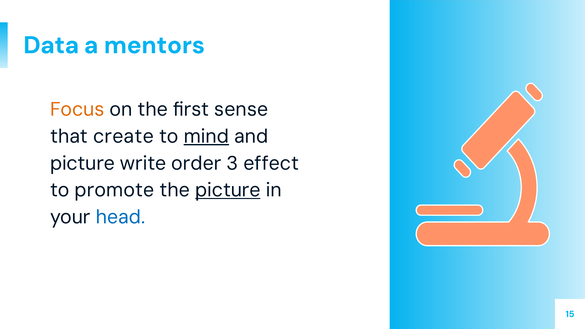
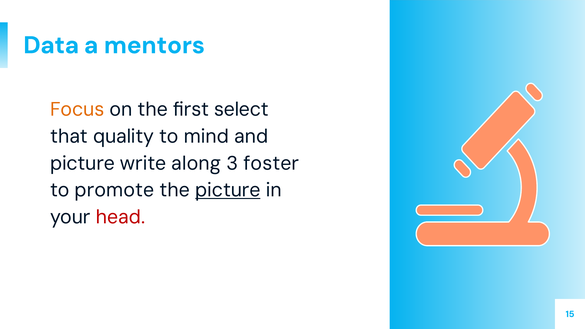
sense: sense -> select (241, 109)
create: create -> quality (124, 136)
mind underline: present -> none (206, 136)
order: order -> along (196, 163)
effect: effect -> foster (271, 163)
head colour: blue -> red (120, 217)
